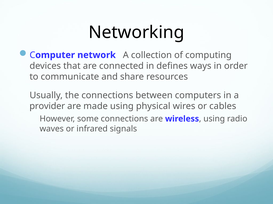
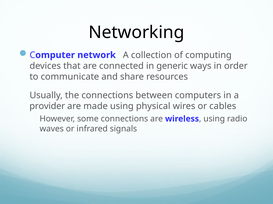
defines: defines -> generic (172, 66)
